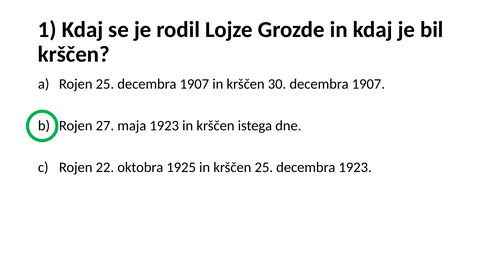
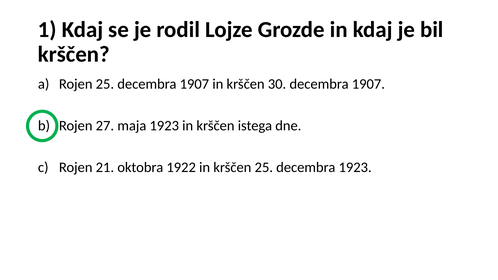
22: 22 -> 21 (105, 168)
1925: 1925 -> 1922 (181, 168)
